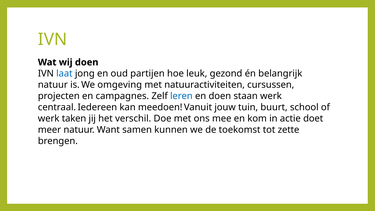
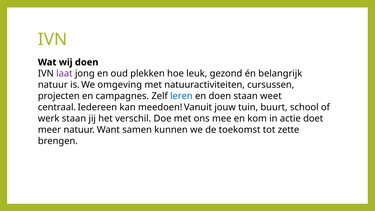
laat colour: blue -> purple (64, 74)
partijen: partijen -> plekken (147, 74)
staan werk: werk -> weet (271, 96)
werk taken: taken -> staan (74, 119)
